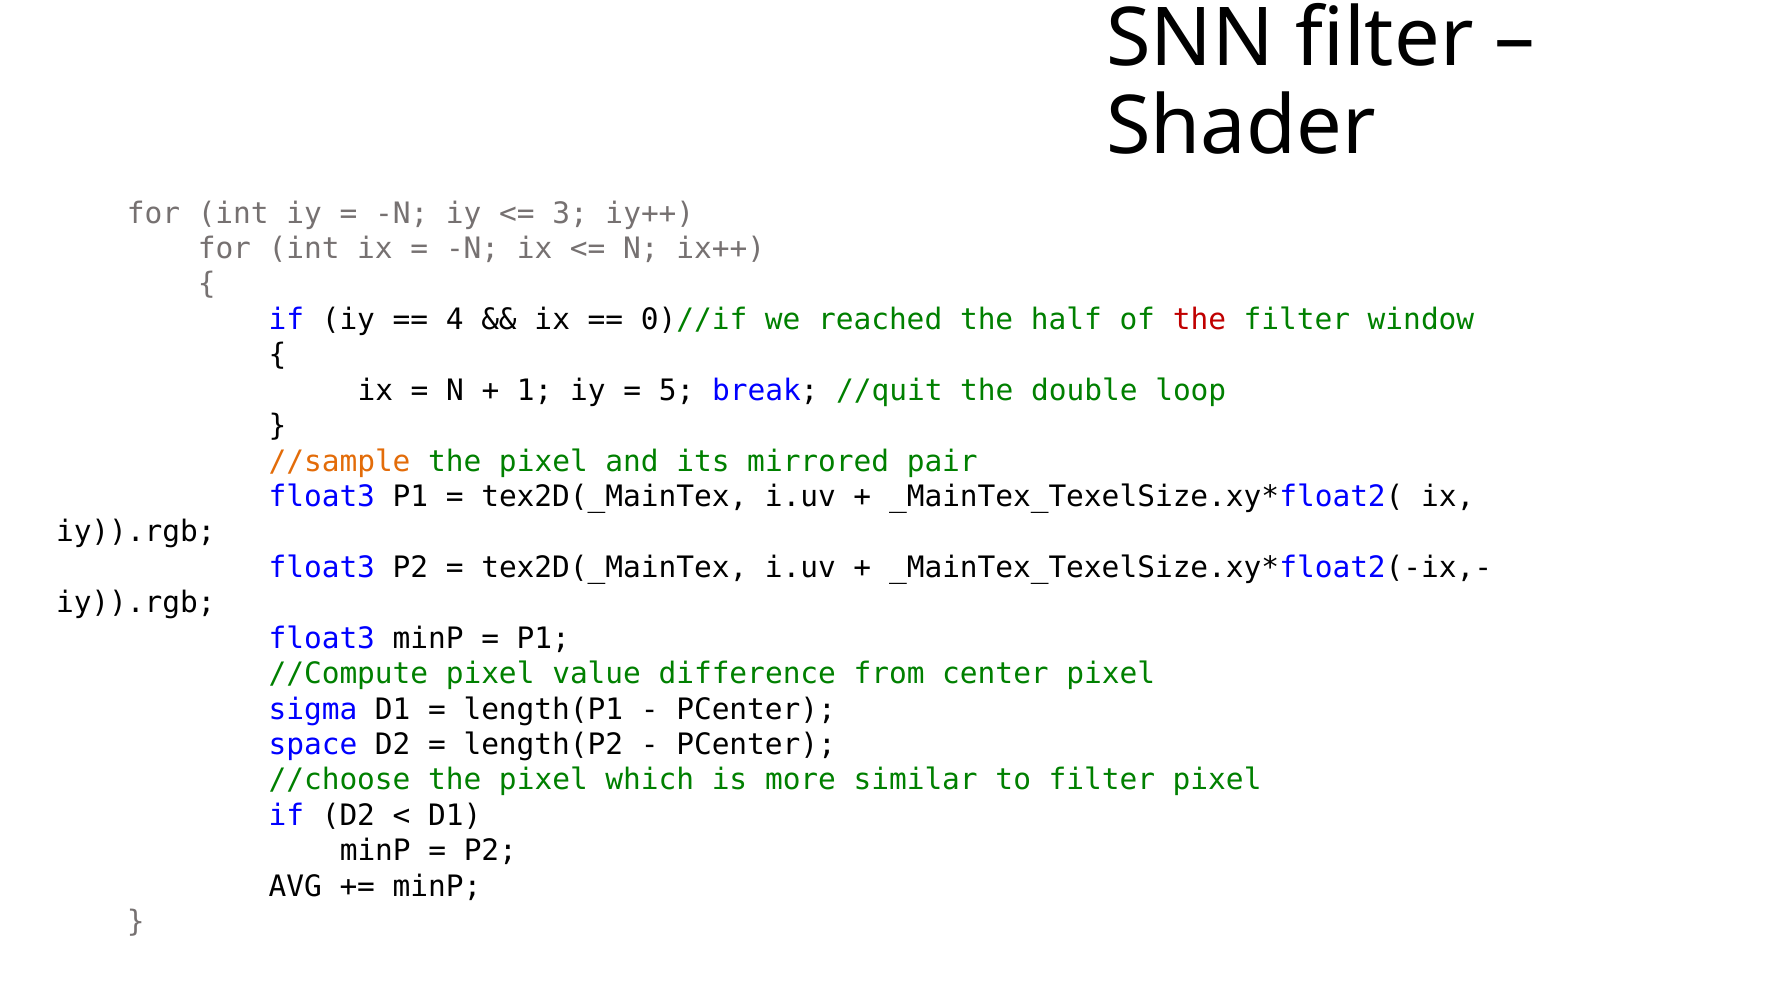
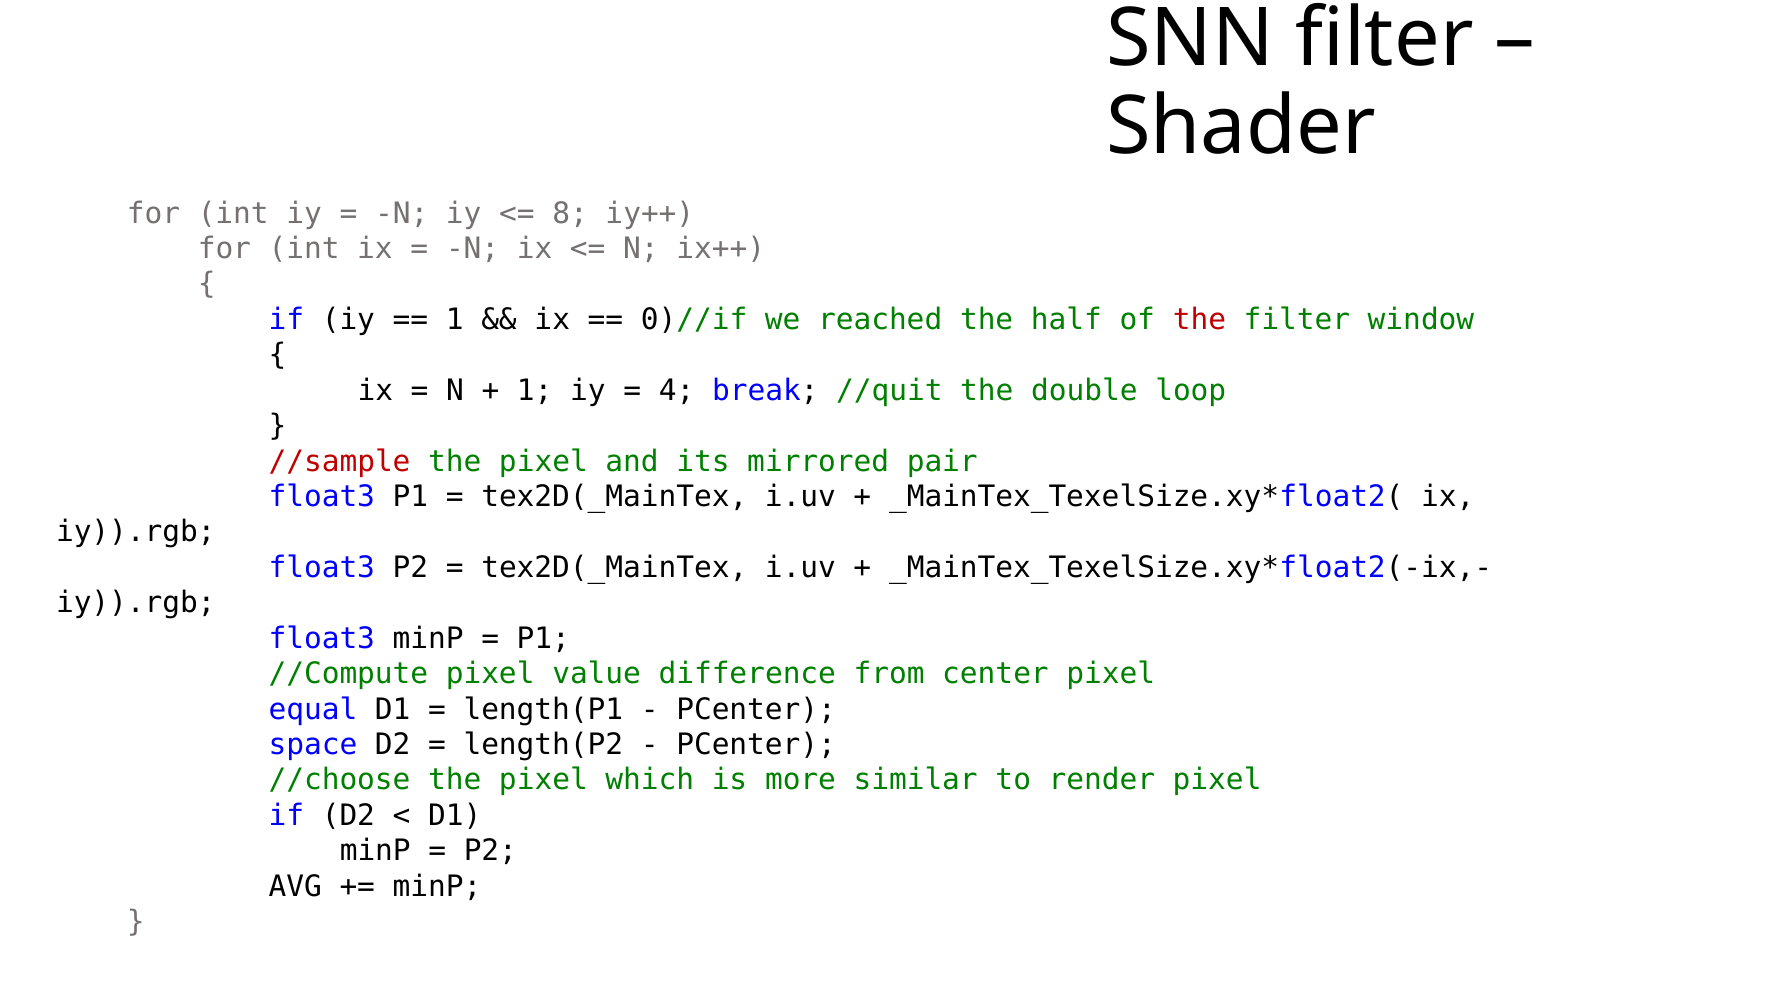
3: 3 -> 8 (570, 213)
4: 4 -> 1 (455, 320)
5: 5 -> 4 (677, 390)
//sample colour: orange -> red (340, 461)
sigma: sigma -> equal (313, 709)
to filter: filter -> render (1102, 780)
